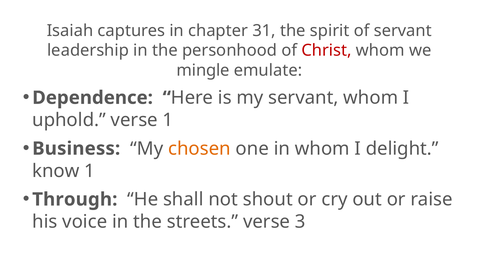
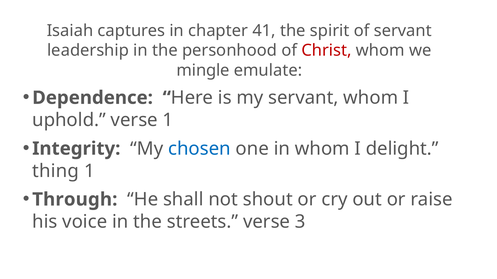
31: 31 -> 41 (264, 31)
Business: Business -> Integrity (76, 149)
chosen colour: orange -> blue (199, 149)
know: know -> thing (56, 171)
